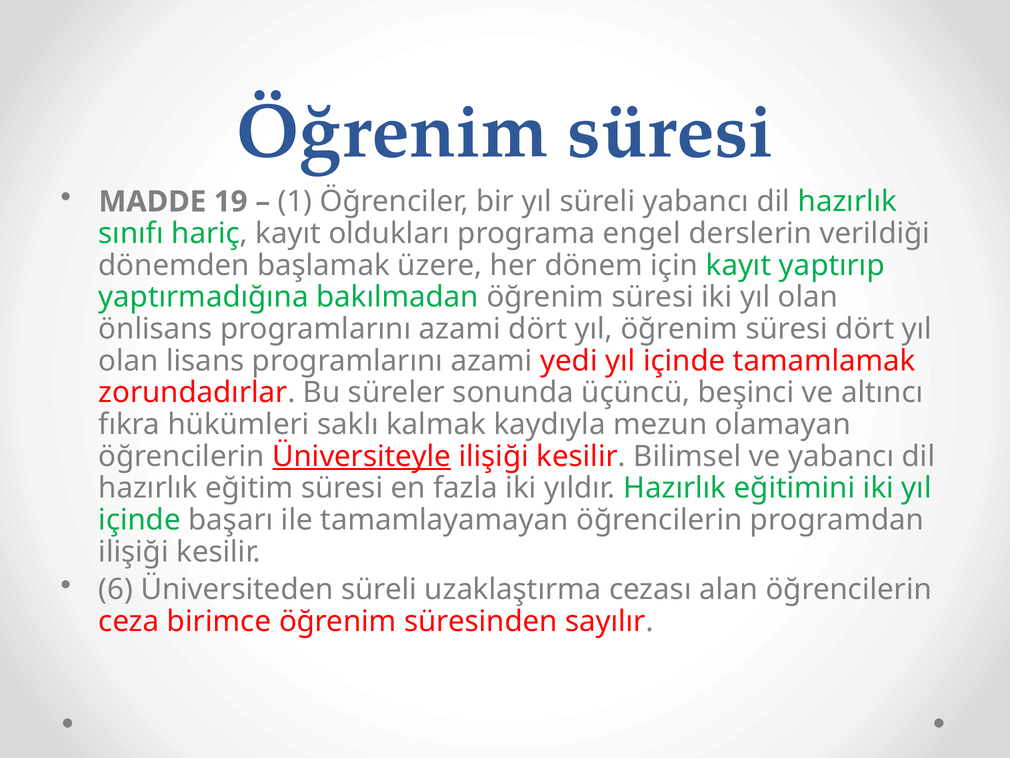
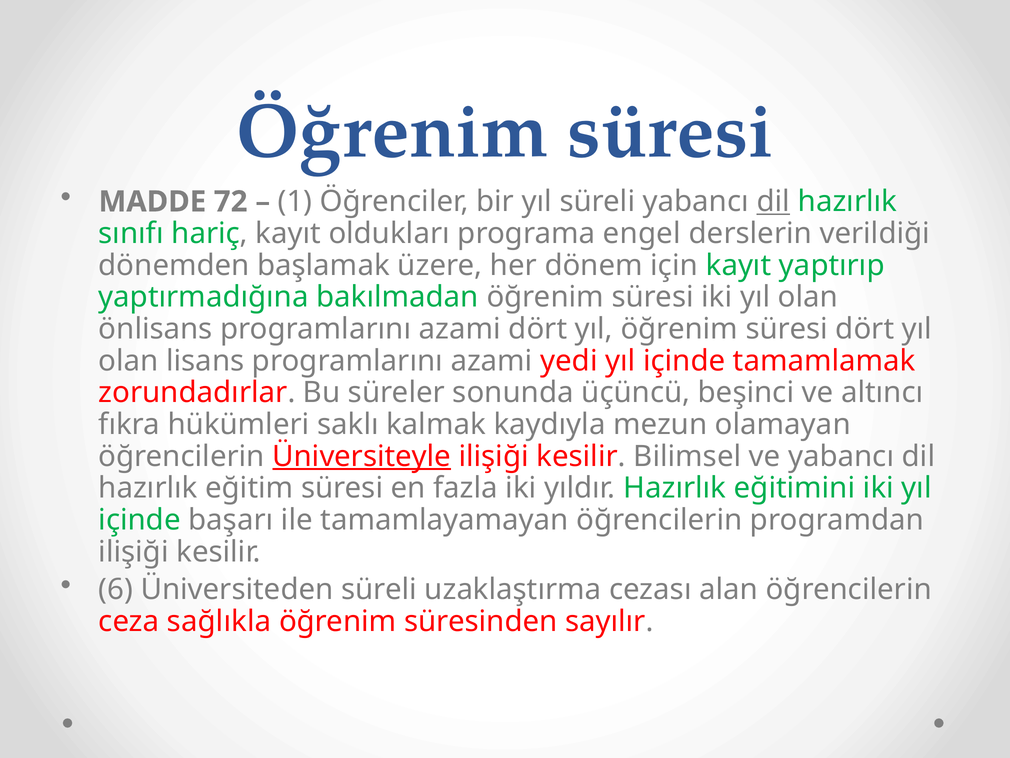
19: 19 -> 72 (231, 202)
dil underline: none -> present (773, 202)
birimce: birimce -> sağlıkla (219, 621)
